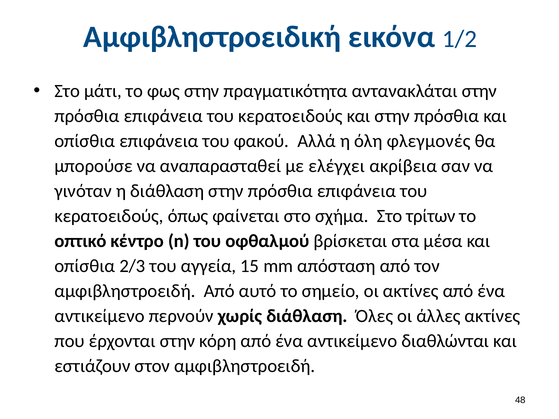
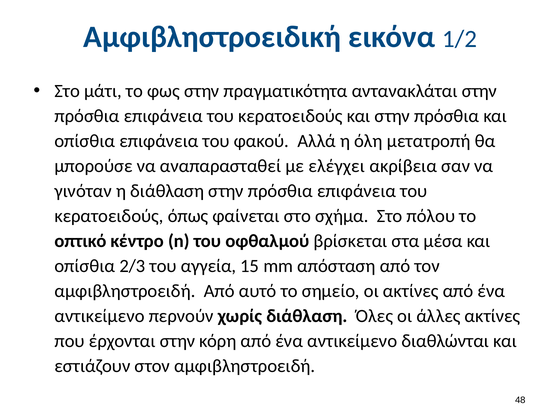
φλεγμονές: φλεγμονές -> μετατροπή (429, 141)
τρίτων: τρίτων -> πόλου (431, 216)
